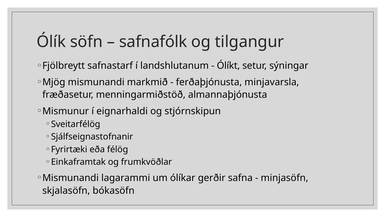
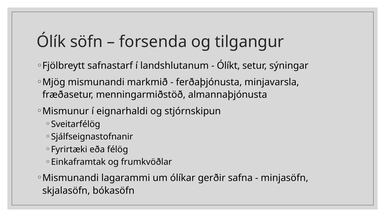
safnafólk: safnafólk -> forsenda (153, 42)
